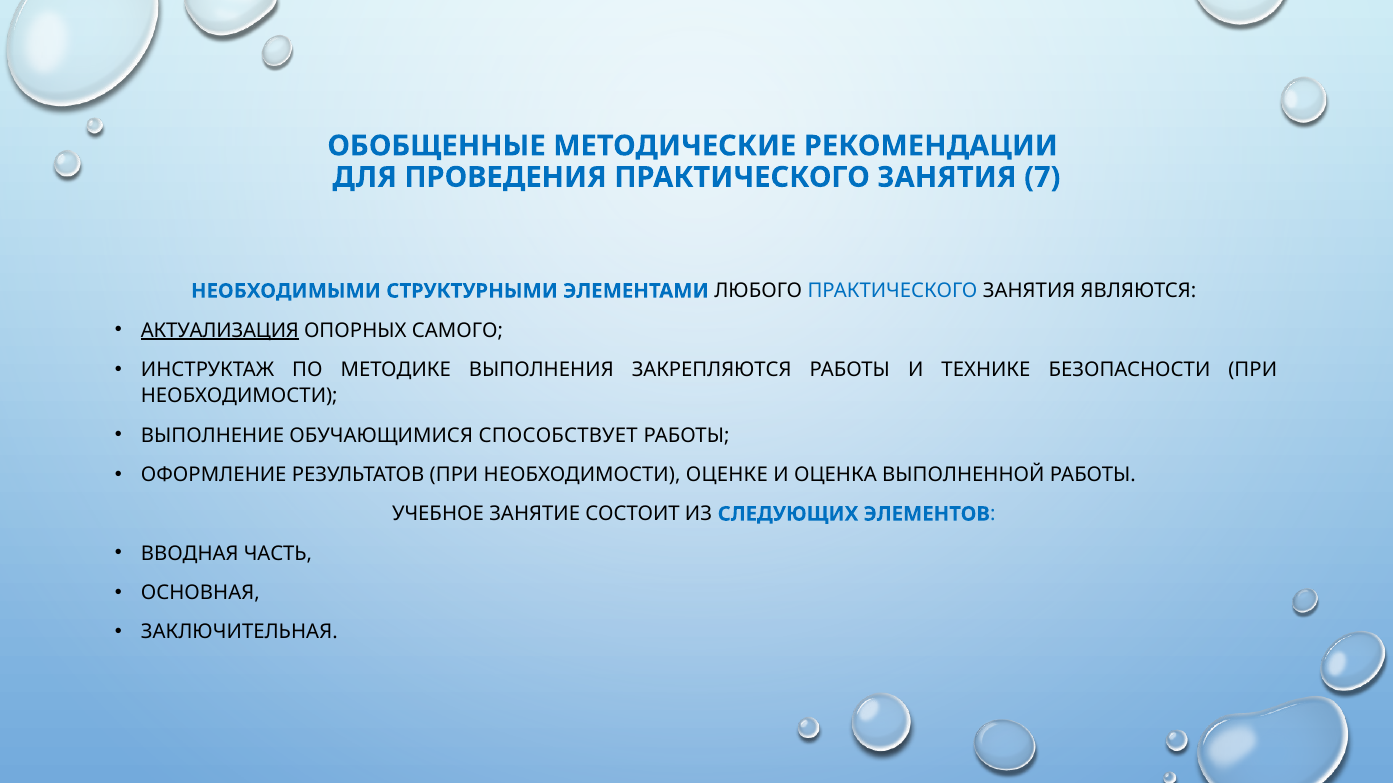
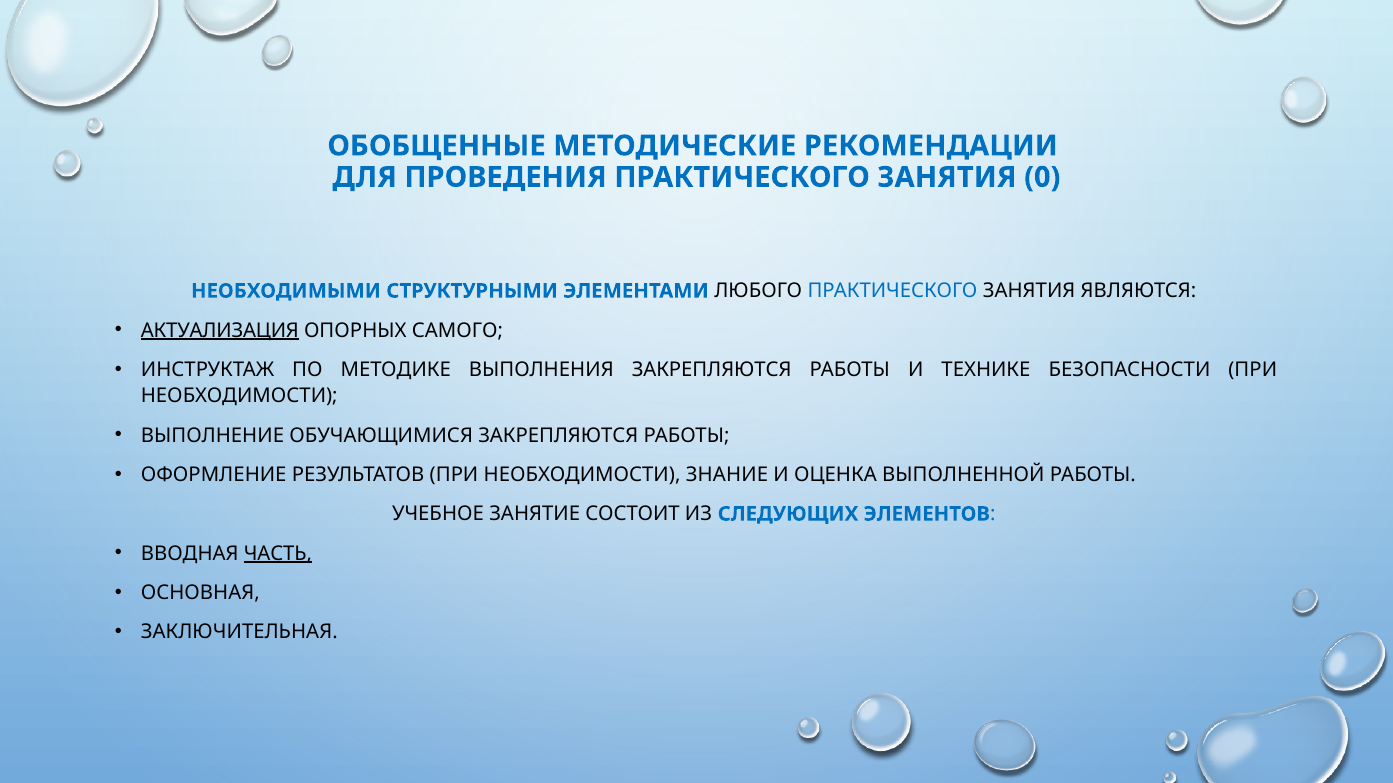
7: 7 -> 0 (1042, 177)
ОБУЧАЮЩИМИСЯ СПОСОБСТВУЕТ: СПОСОБСТВУЕТ -> ЗАКРЕПЛЯЮТСЯ (558, 436)
ОЦЕНКЕ: ОЦЕНКЕ -> ЗНАНИЕ (727, 475)
ЧАСТЬ underline: none -> present (278, 554)
